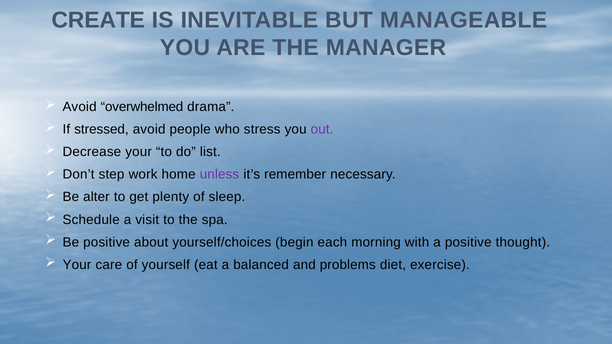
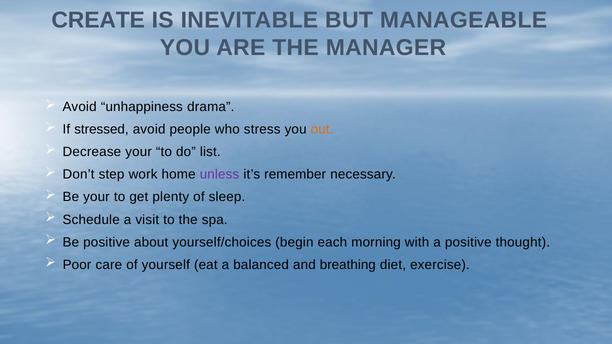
overwhelmed: overwhelmed -> unhappiness (142, 107)
out colour: purple -> orange (322, 129)
Be alter: alter -> your (96, 197)
Your: Your -> Poor (77, 265)
problems: problems -> breathing (348, 265)
